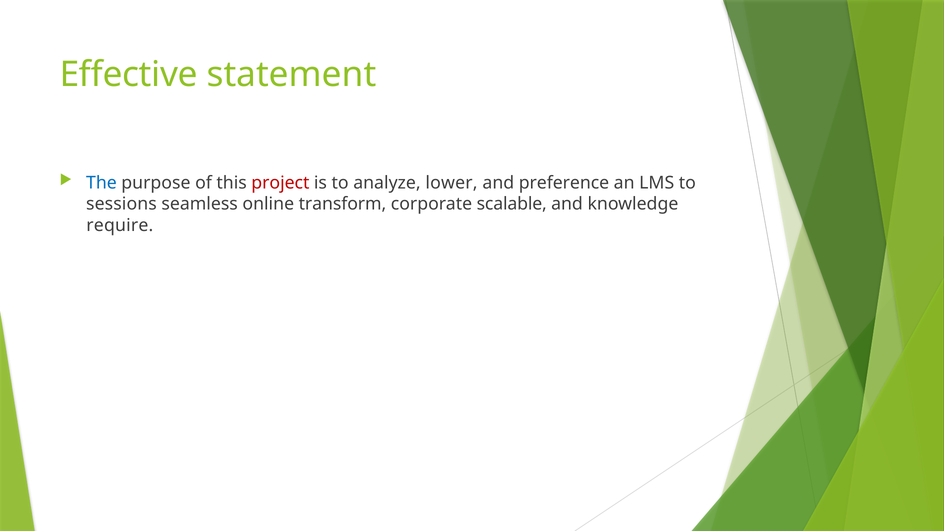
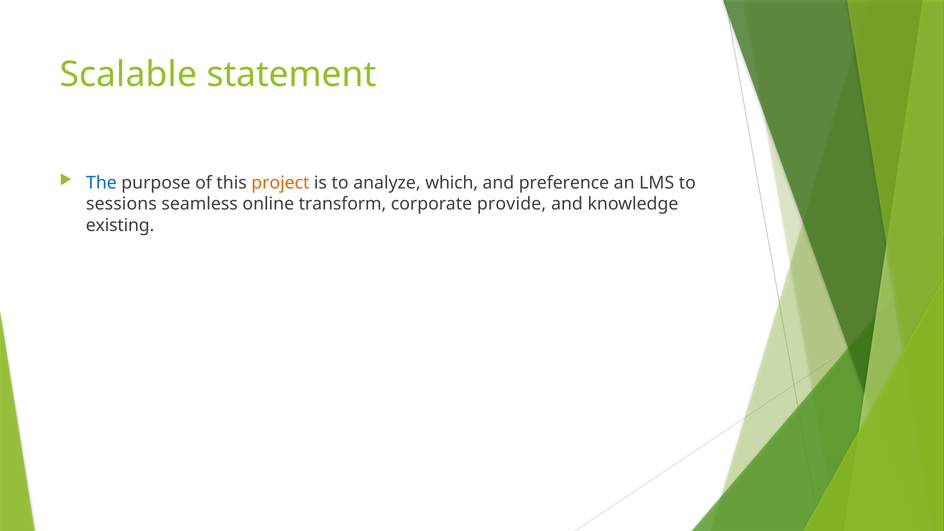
Effective: Effective -> Scalable (128, 74)
project colour: red -> orange (280, 183)
lower: lower -> which (452, 183)
scalable: scalable -> provide (512, 204)
require: require -> existing (120, 225)
